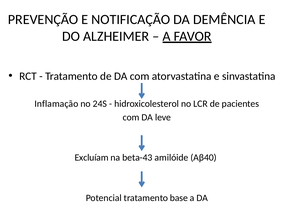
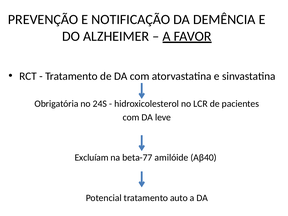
Inflamação: Inflamação -> Obrigatória (56, 104)
beta-43: beta-43 -> beta-77 (137, 158)
base: base -> auto (179, 198)
